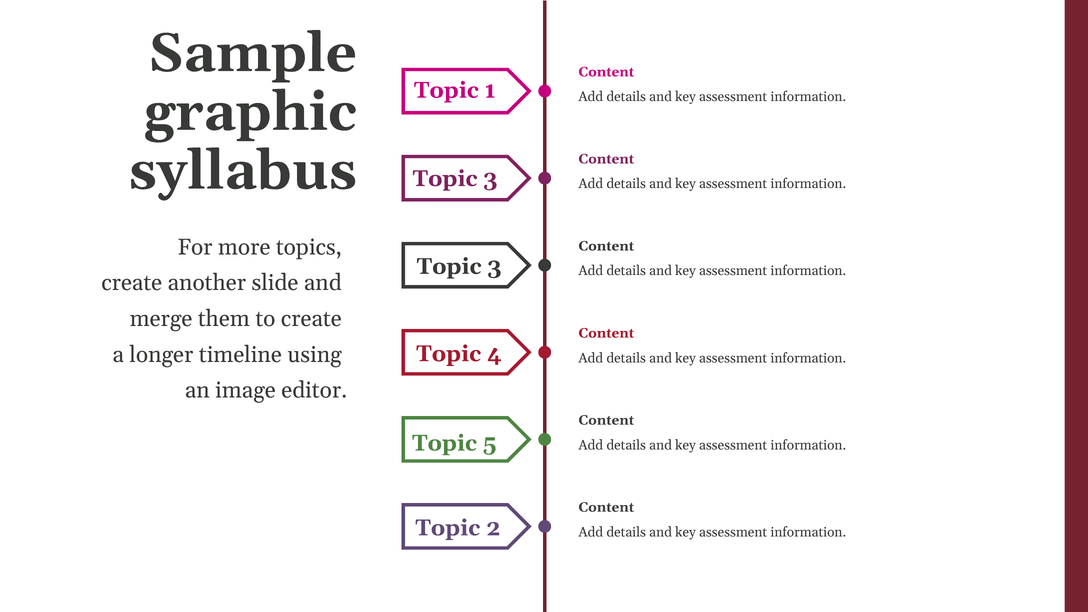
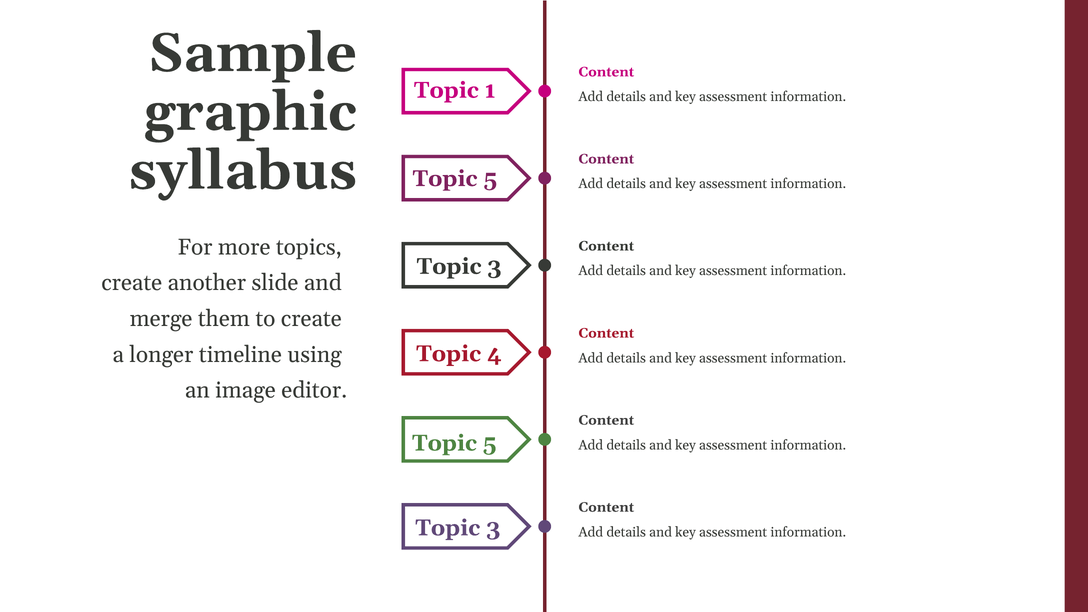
3: 3 -> 5 (490, 179)
2: 2 -> 3 (493, 528)
